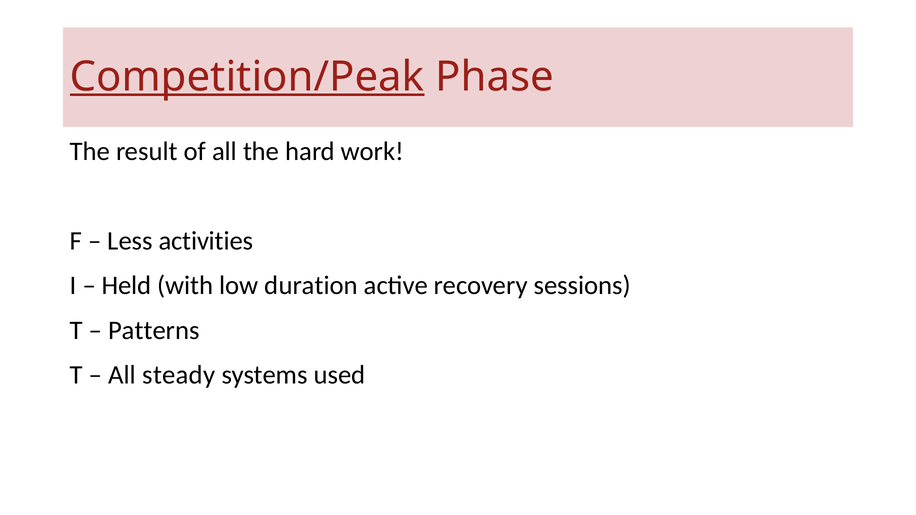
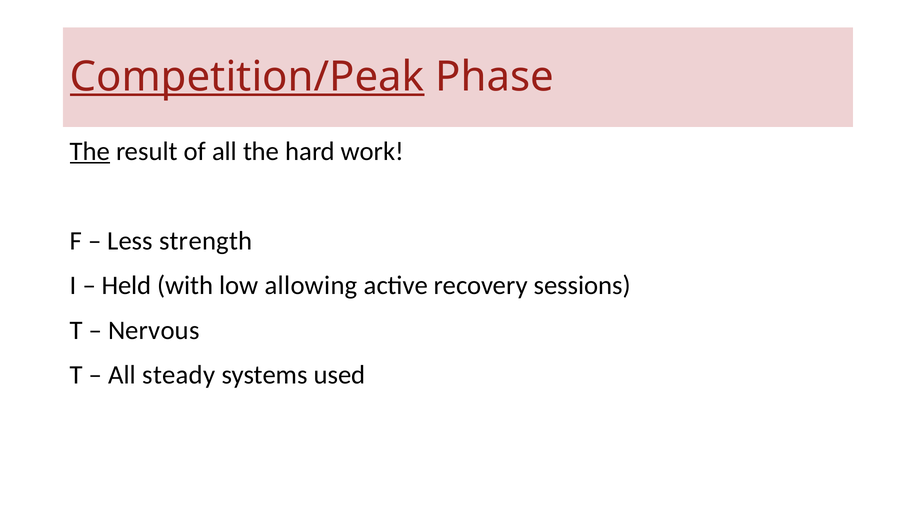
The underline: none -> present (90, 151)
activities: activities -> strength (206, 241)
duration: duration -> allowing (311, 286)
Patterns: Patterns -> Nervous (154, 330)
